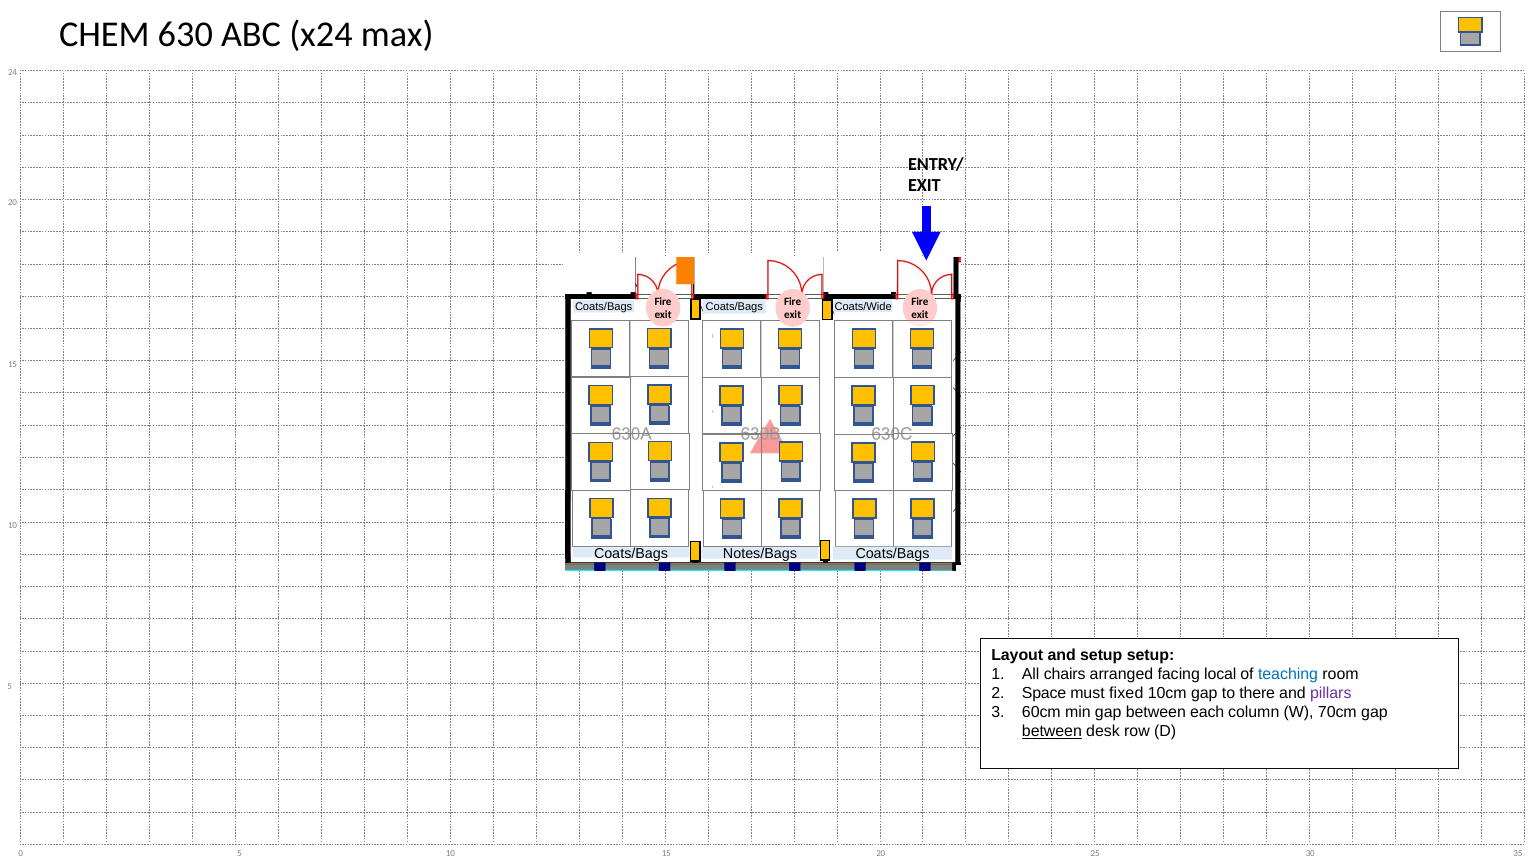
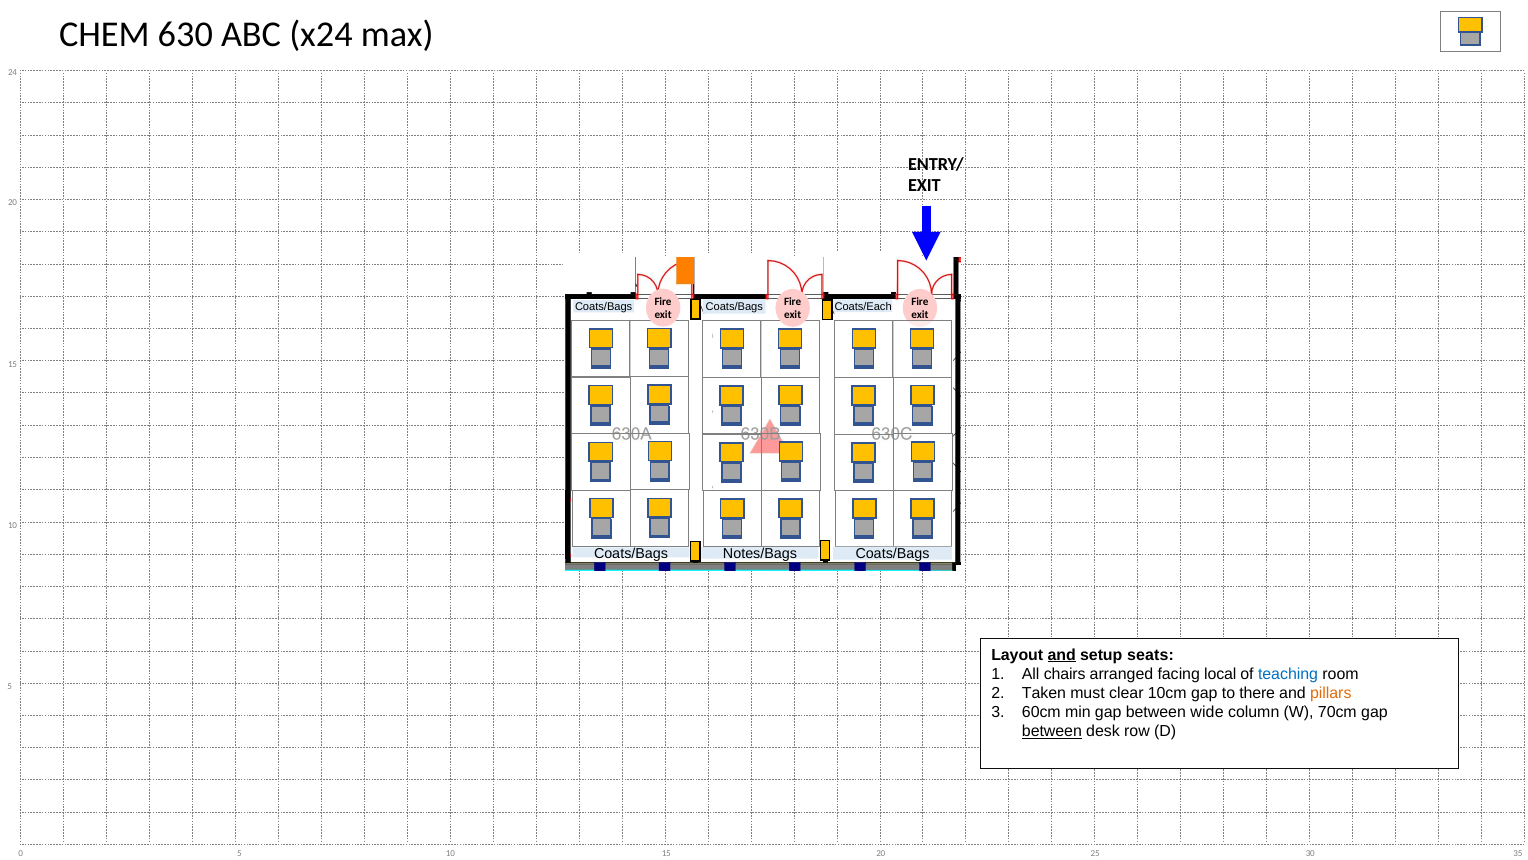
Coats/Wide: Coats/Wide -> Coats/Each (863, 306)
and underline: none -> present (1062, 655)
setup setup: setup -> seats (1150, 655)
Space: Space -> Taken (1044, 693)
fixed: fixed -> clear (1126, 693)
pillars colour: purple -> orange (1331, 693)
each: each -> wide (1207, 712)
